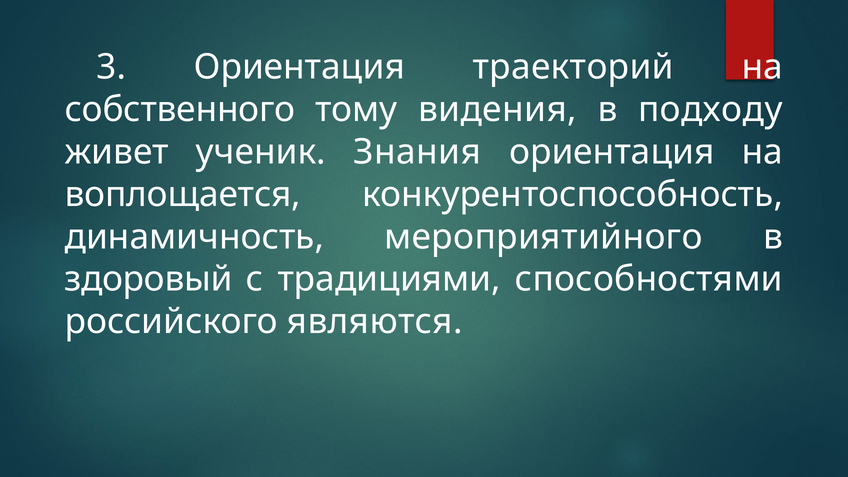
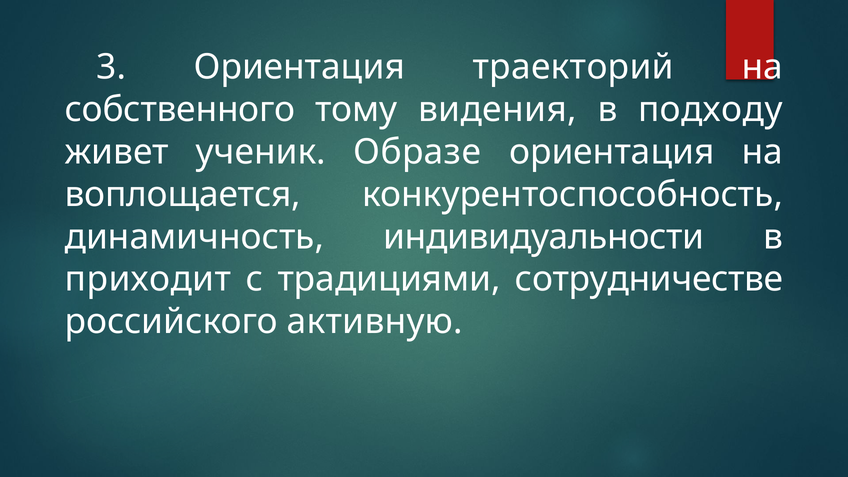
Знания: Знания -> Образе (417, 152)
мероприятийного: мероприятийного -> индивидуальности (544, 237)
здоровый: здоровый -> приходит (148, 279)
способностями: способностями -> сотрудничестве (649, 279)
являются: являются -> активную (375, 322)
